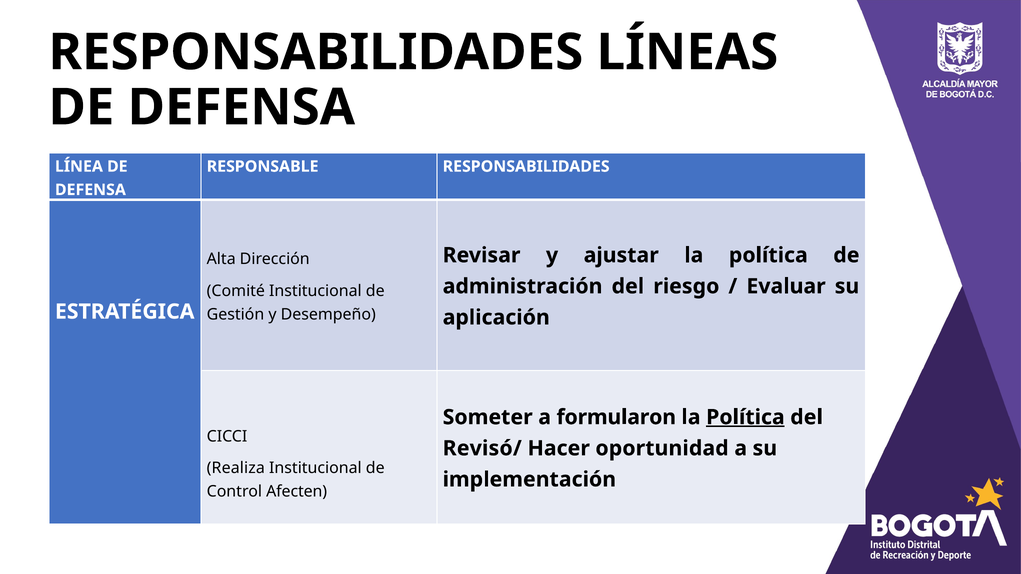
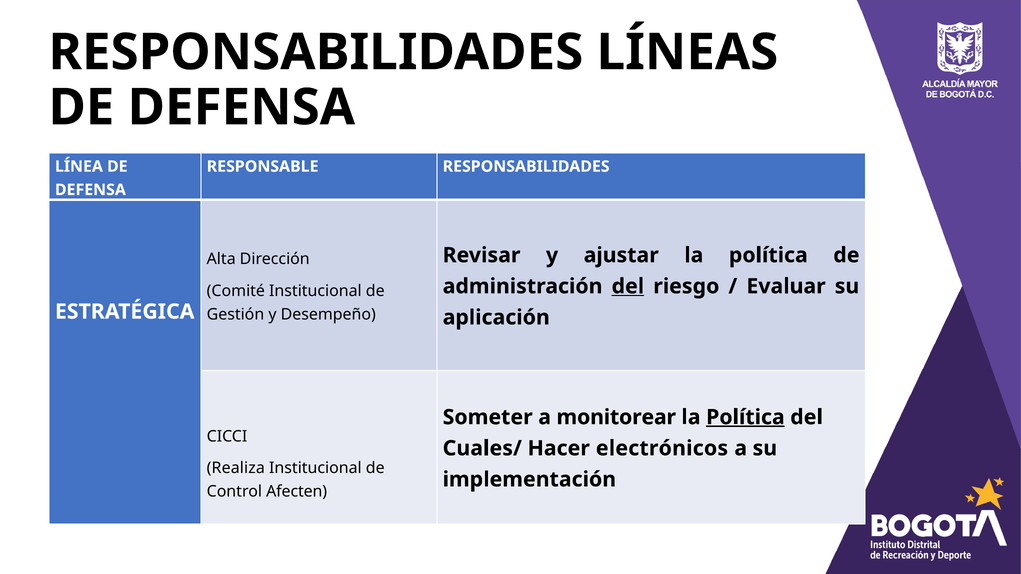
del underline: none -> present (628, 286)
formularon: formularon -> monitorear (616, 417)
Revisó/: Revisó/ -> Cuales/ (482, 449)
oportunidad: oportunidad -> electrónicos (662, 449)
